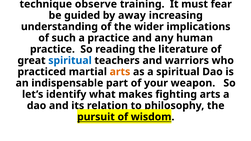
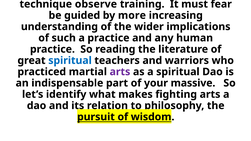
away: away -> more (132, 15)
arts colour: orange -> purple (120, 72)
weapon: weapon -> massive (193, 83)
